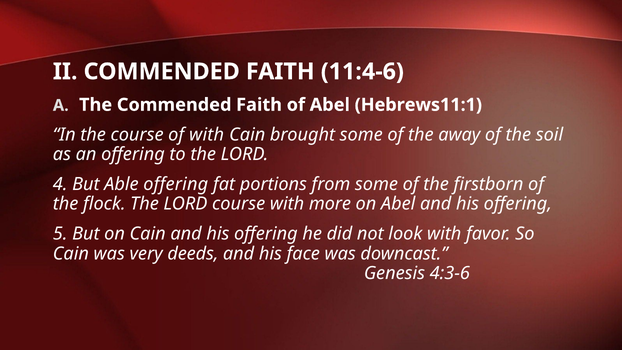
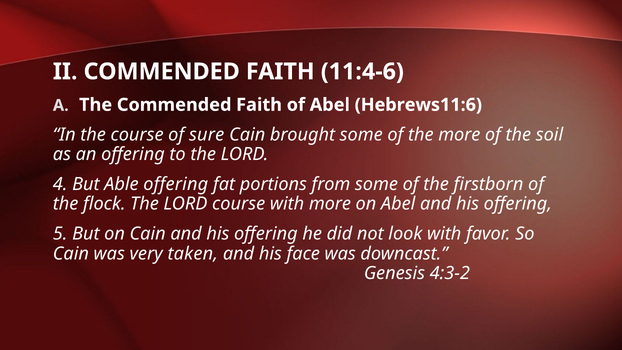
Hebrews11:1: Hebrews11:1 -> Hebrews11:6 (418, 105)
of with: with -> sure (207, 135)
the away: away -> more (459, 135)
deeds: deeds -> taken (193, 254)
4:3-6: 4:3-6 -> 4:3-2 (450, 273)
